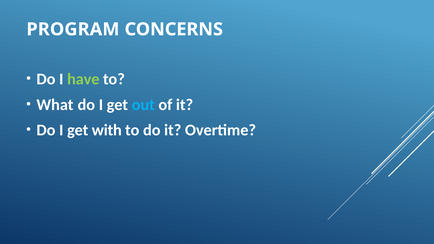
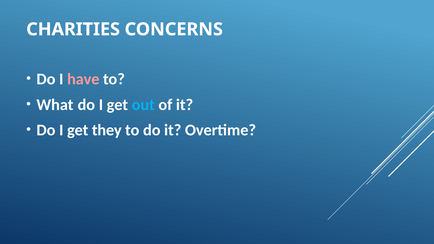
PROGRAM: PROGRAM -> CHARITIES (73, 29)
have colour: light green -> pink (83, 79)
with: with -> they (107, 130)
